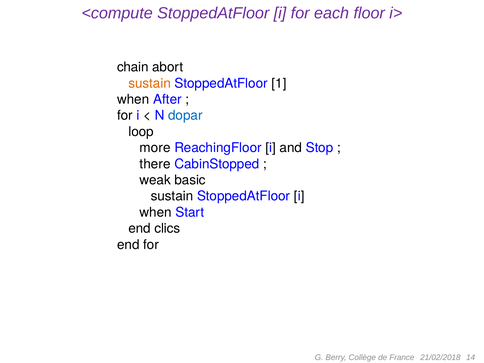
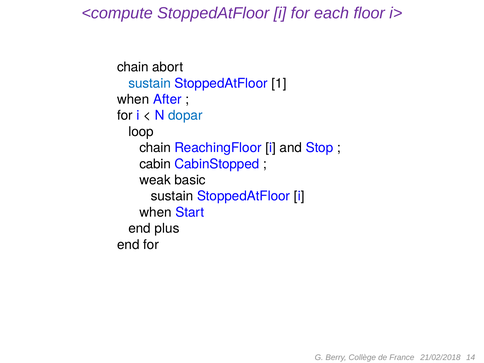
sustain colour: orange -> blue (150, 83)
more: more -> chain (155, 148)
there: there -> cabin (155, 164)
clics: clics -> plus (167, 228)
